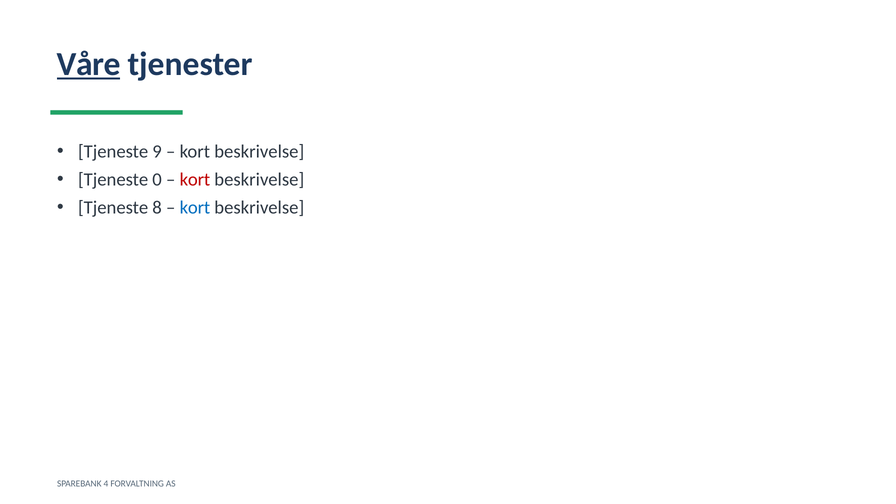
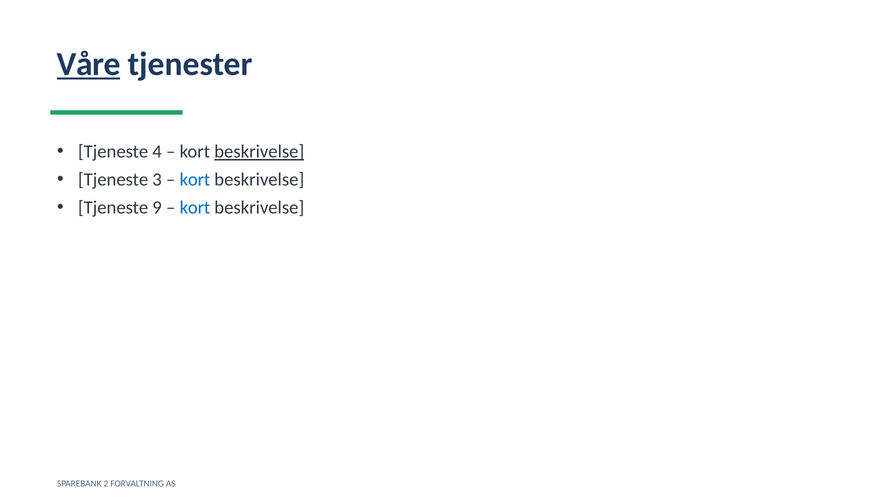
9: 9 -> 4 (157, 152)
beskrivelse underline: none -> present (259, 152)
0: 0 -> 3 (157, 180)
kort colour: red -> blue (195, 180)
8: 8 -> 9 (157, 208)
4: 4 -> 2 (106, 484)
